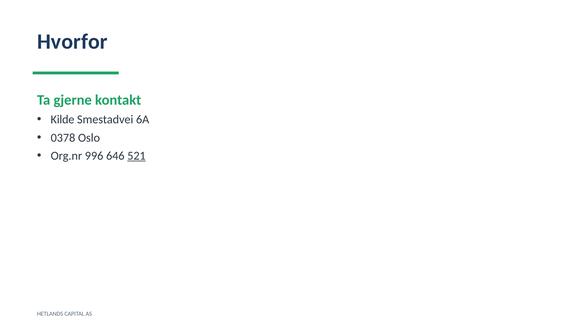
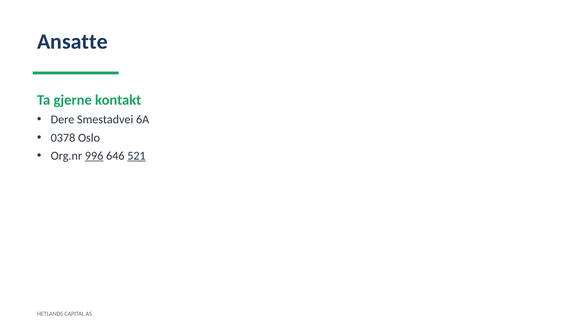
Hvorfor: Hvorfor -> Ansatte (72, 42)
Kilde: Kilde -> Dere (63, 120)
996 underline: none -> present (94, 156)
